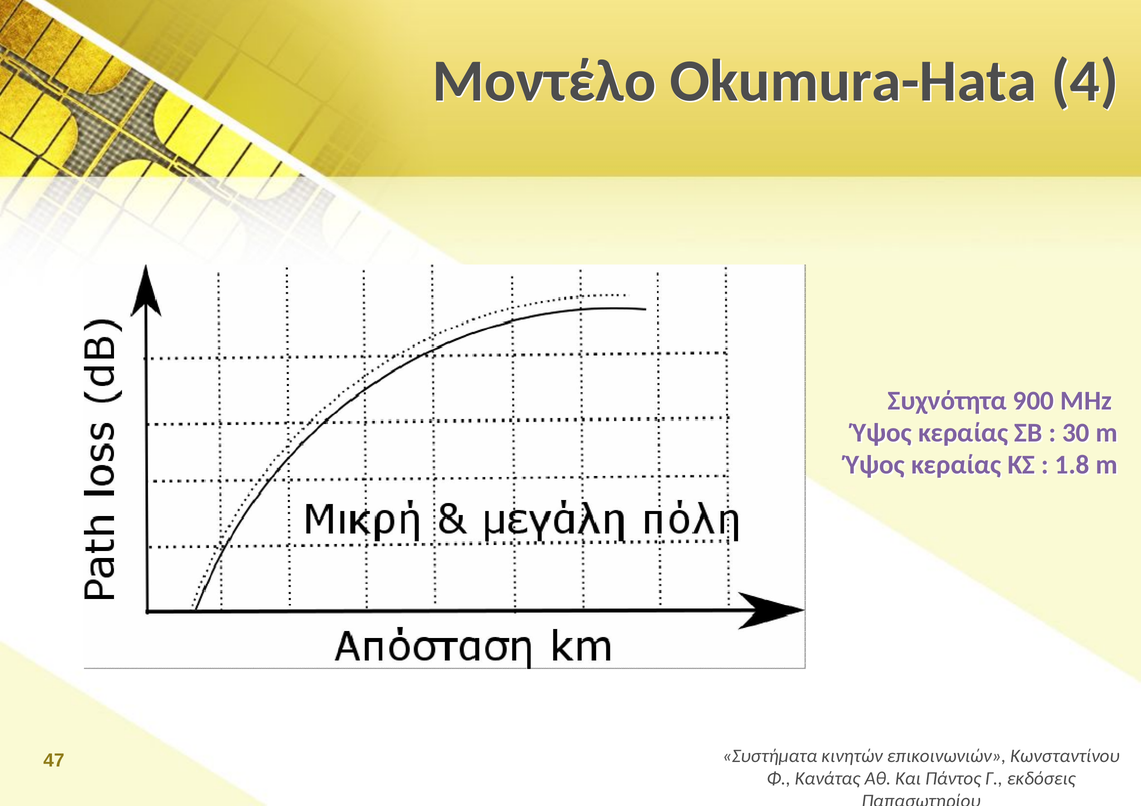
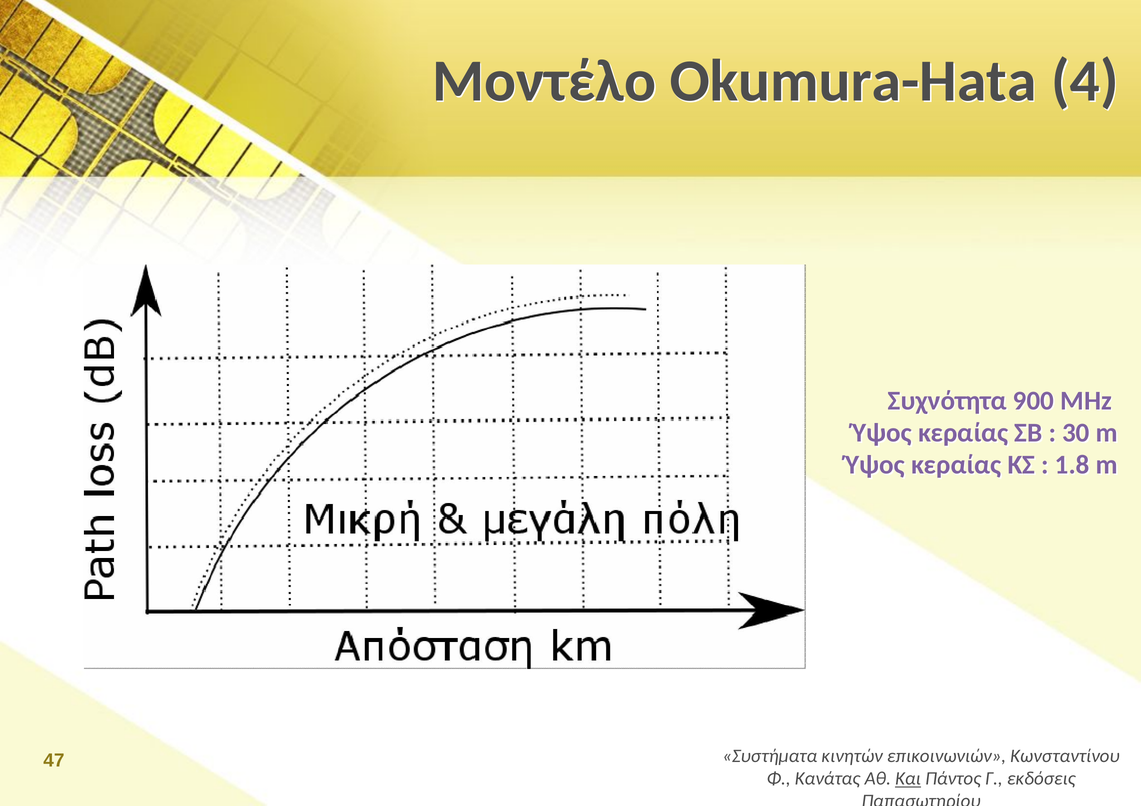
Και underline: none -> present (908, 779)
